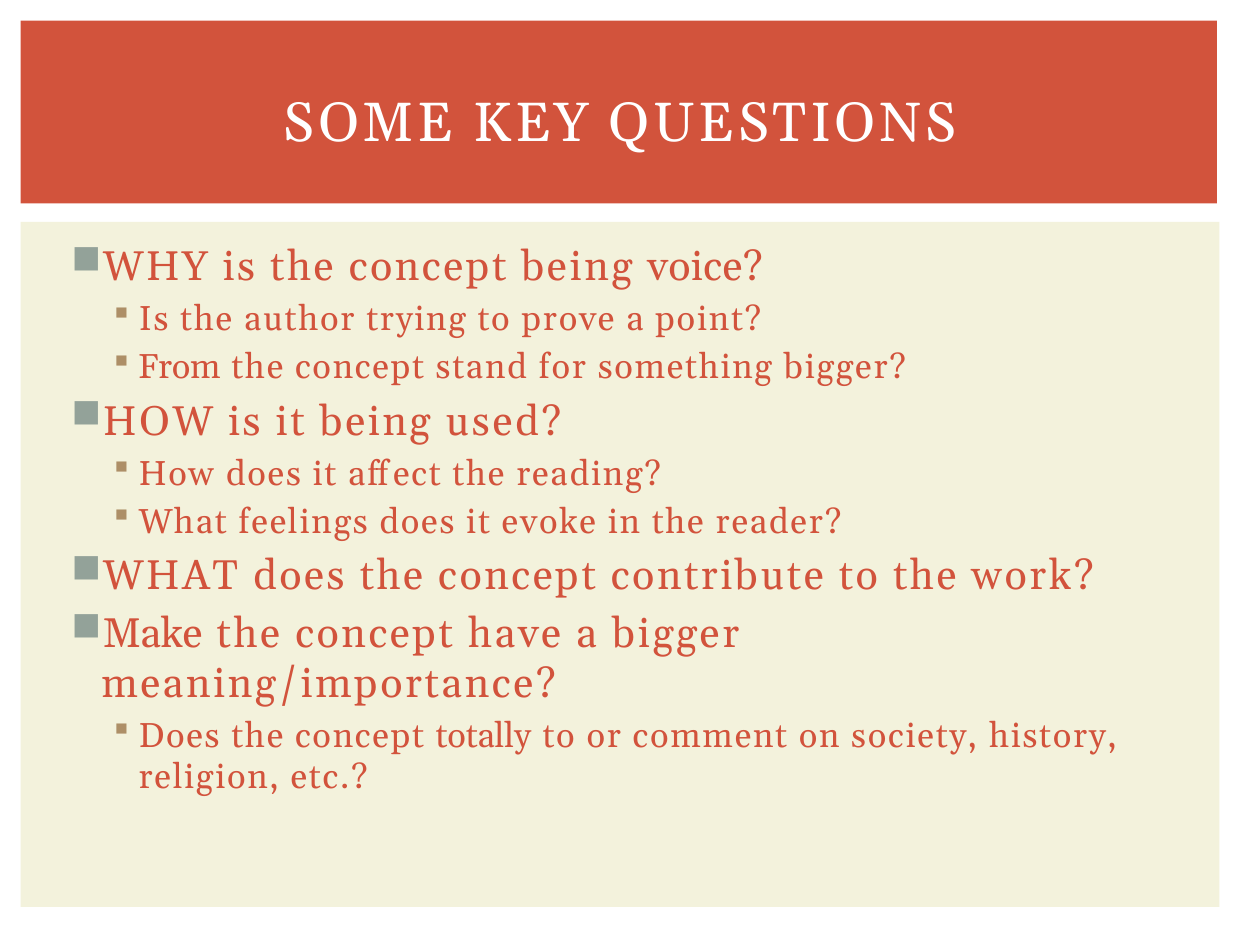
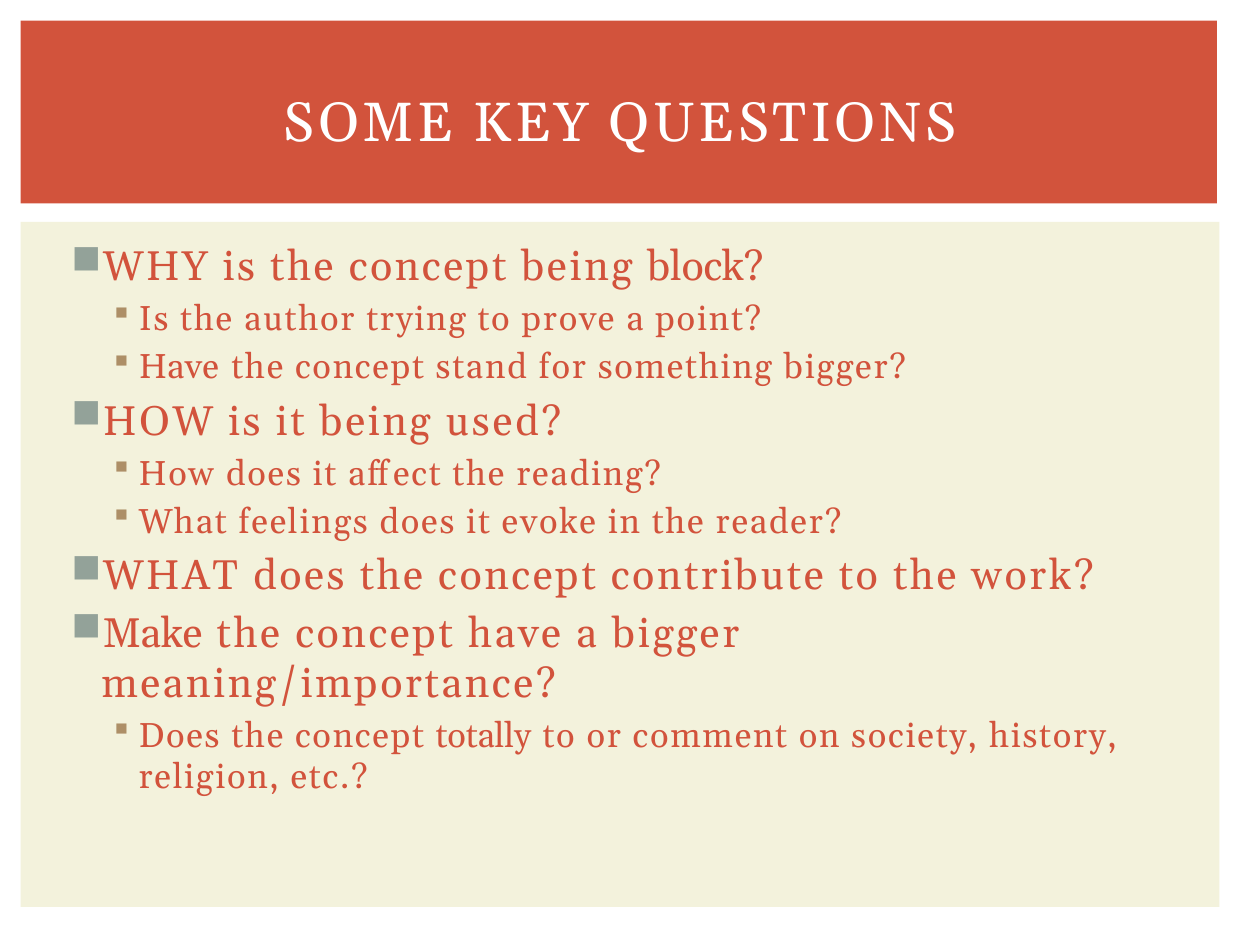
voice: voice -> block (705, 267)
From: From -> Have (179, 367)
